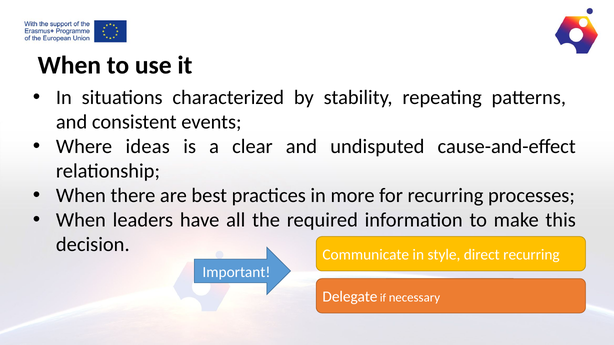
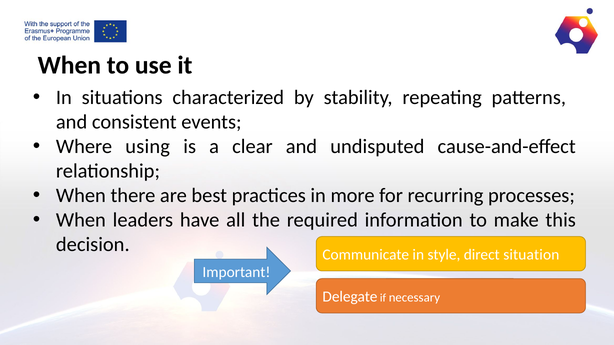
ideas: ideas -> using (148, 147)
direct recurring: recurring -> situation (531, 255)
